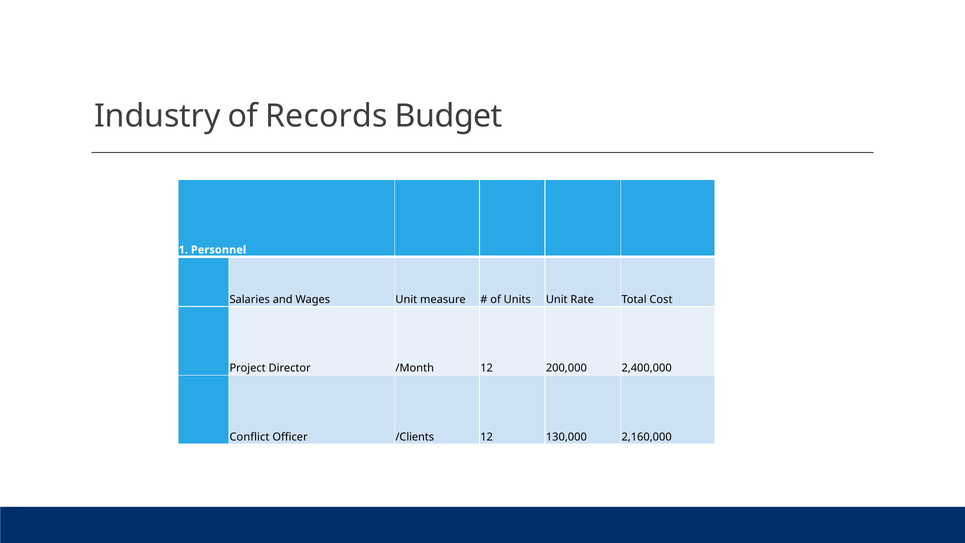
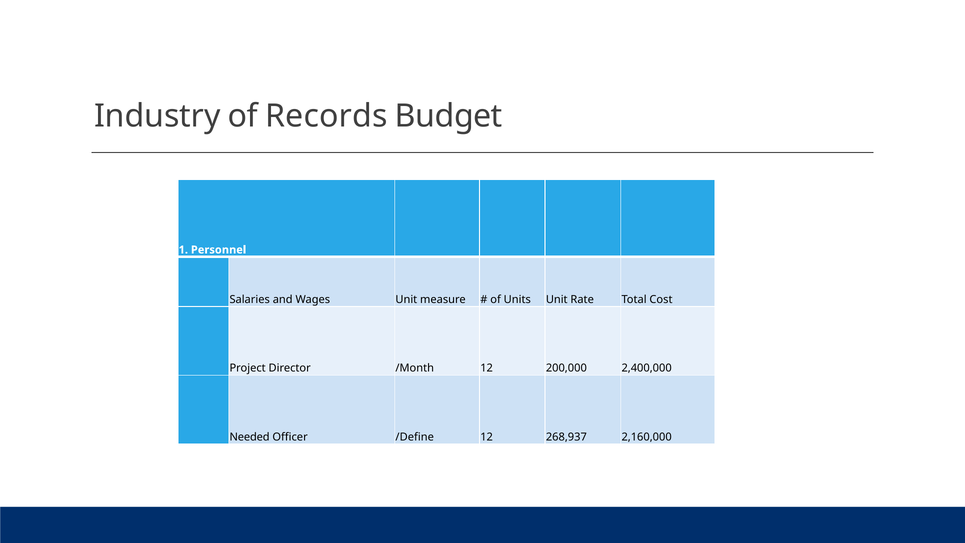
Conflict: Conflict -> Needed (250, 437)
/Clients: /Clients -> /Define (415, 437)
130,000: 130,000 -> 268,937 (566, 437)
